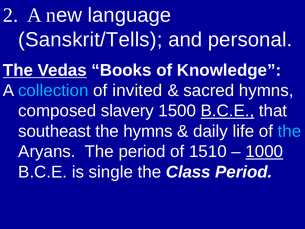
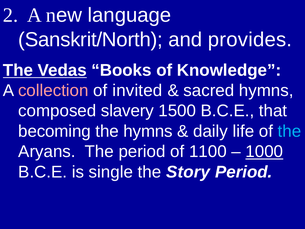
Sanskrit/Tells: Sanskrit/Tells -> Sanskrit/North (91, 40)
personal: personal -> provides (250, 40)
collection colour: light blue -> pink (53, 90)
B.C.E underline: present -> none (227, 111)
southeast: southeast -> becoming (55, 131)
1510: 1510 -> 1100 (208, 151)
Class: Class -> Story (188, 172)
